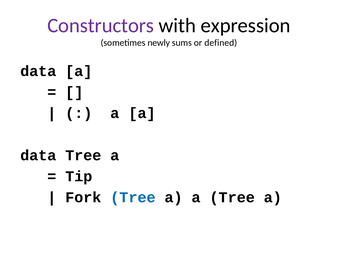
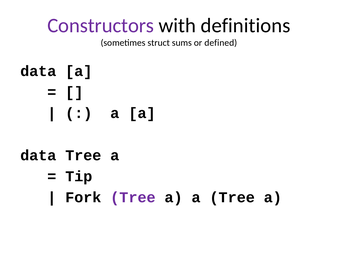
expression: expression -> definitions (245, 25)
newly: newly -> struct (159, 43)
Tree colour: blue -> purple (133, 197)
